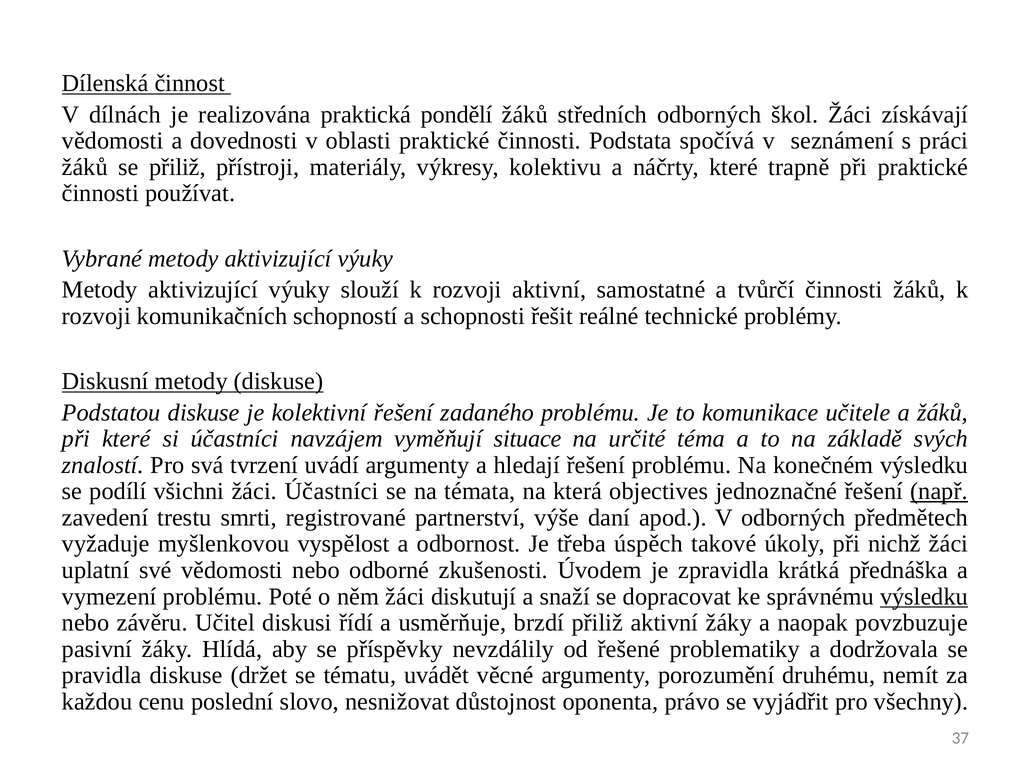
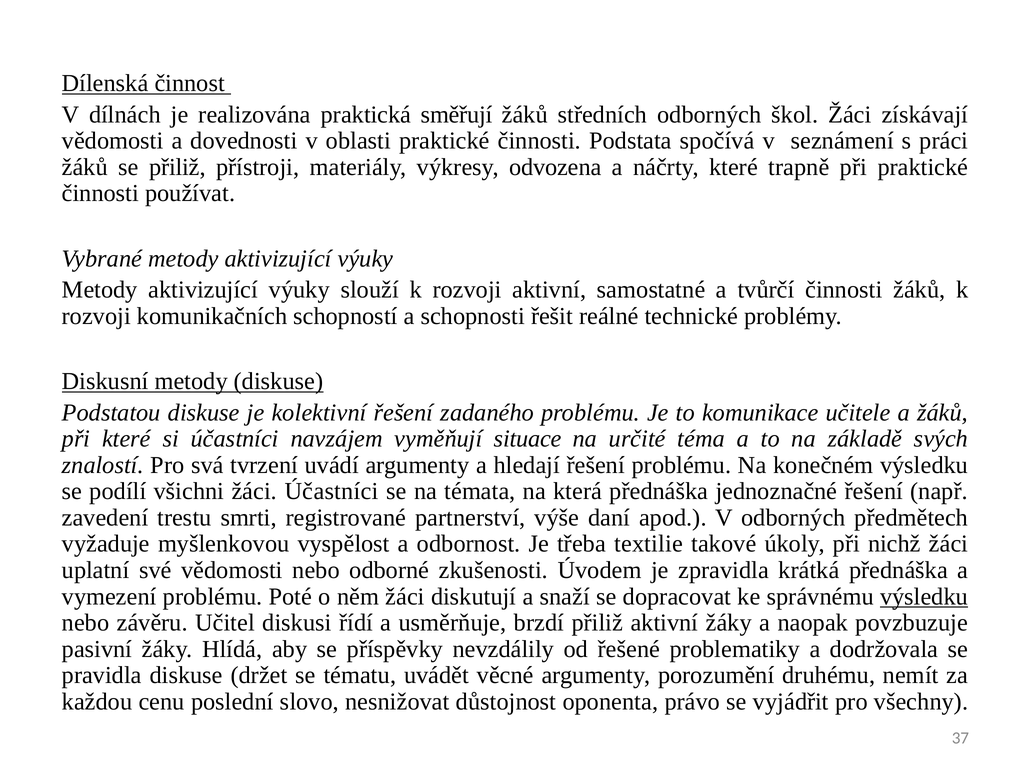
pondělí: pondělí -> směřují (457, 115)
kolektivu: kolektivu -> odvozena (555, 167)
která objectives: objectives -> přednáška (659, 492)
např underline: present -> none (939, 492)
úspěch: úspěch -> textilie (649, 544)
